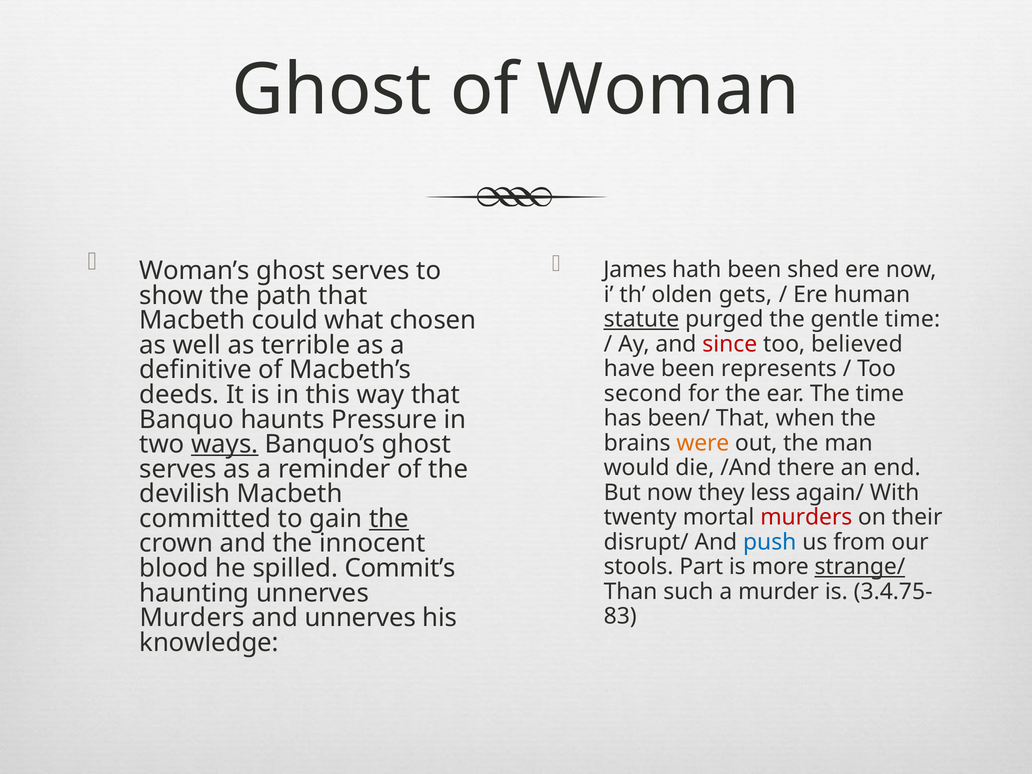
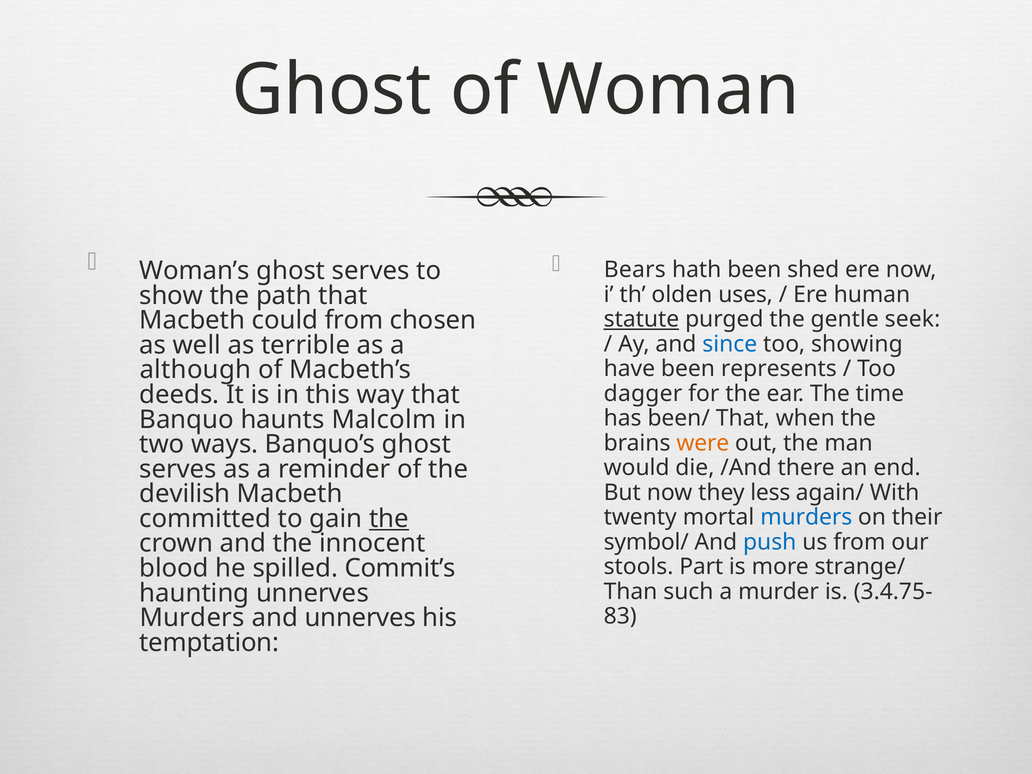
James: James -> Bears (635, 270)
gets: gets -> uses (746, 295)
gentle time: time -> seek (912, 319)
could what: what -> from (354, 320)
since colour: red -> blue (730, 344)
believed: believed -> showing (857, 344)
definitive: definitive -> although (195, 370)
second: second -> dagger (643, 394)
Pressure: Pressure -> Malcolm (384, 420)
ways underline: present -> none (225, 444)
murders colour: red -> blue (806, 517)
disrupt/: disrupt/ -> symbol/ (646, 542)
strange/ underline: present -> none (860, 567)
knowledge: knowledge -> temptation (209, 643)
